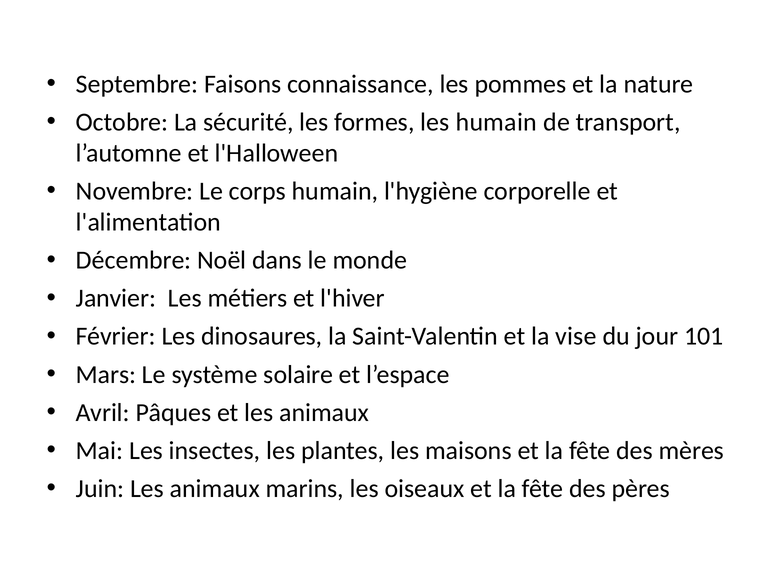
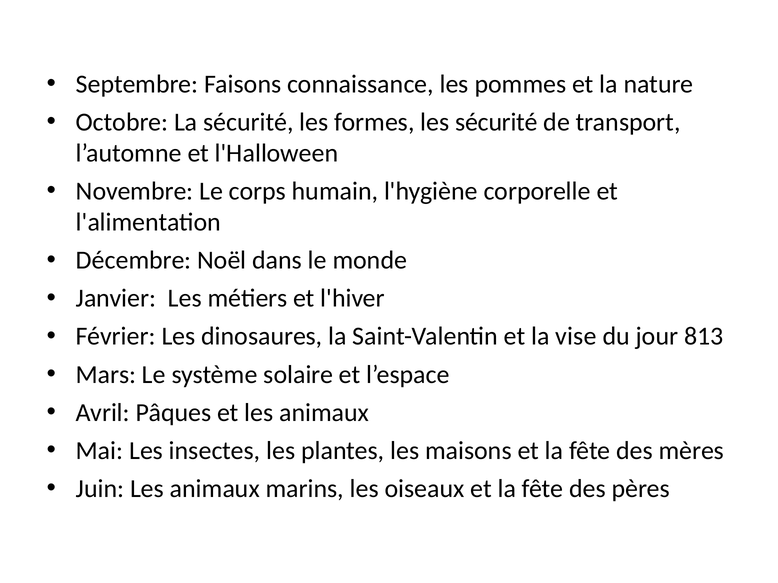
les humain: humain -> sécurité (496, 122)
101: 101 -> 813 (704, 337)
